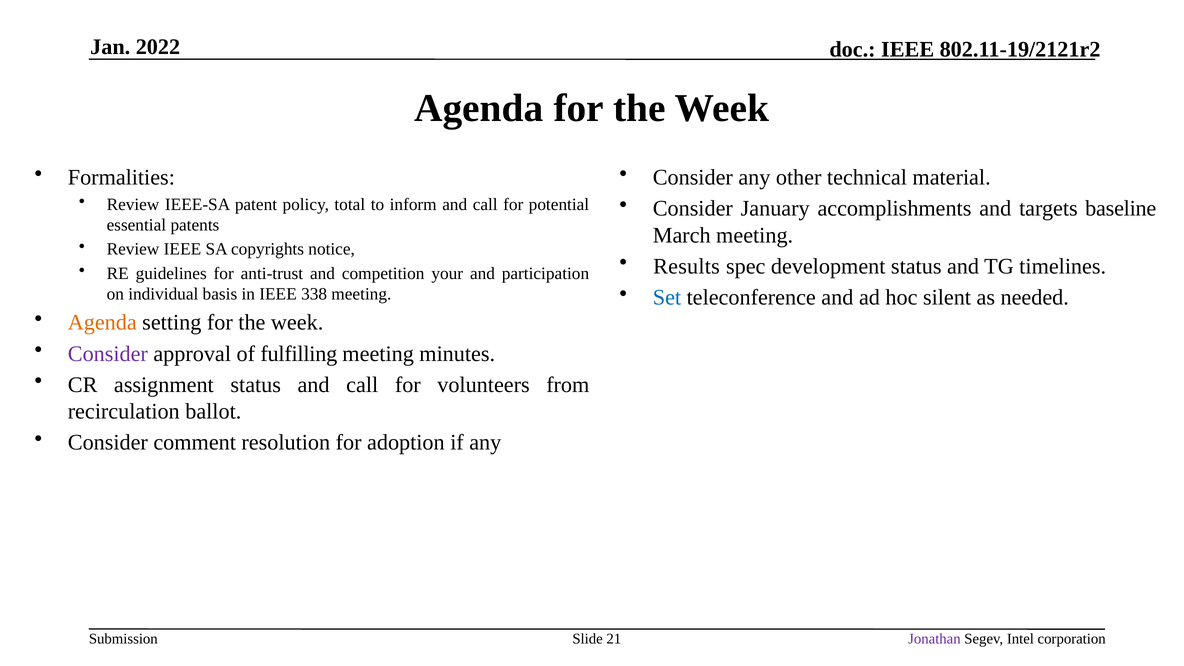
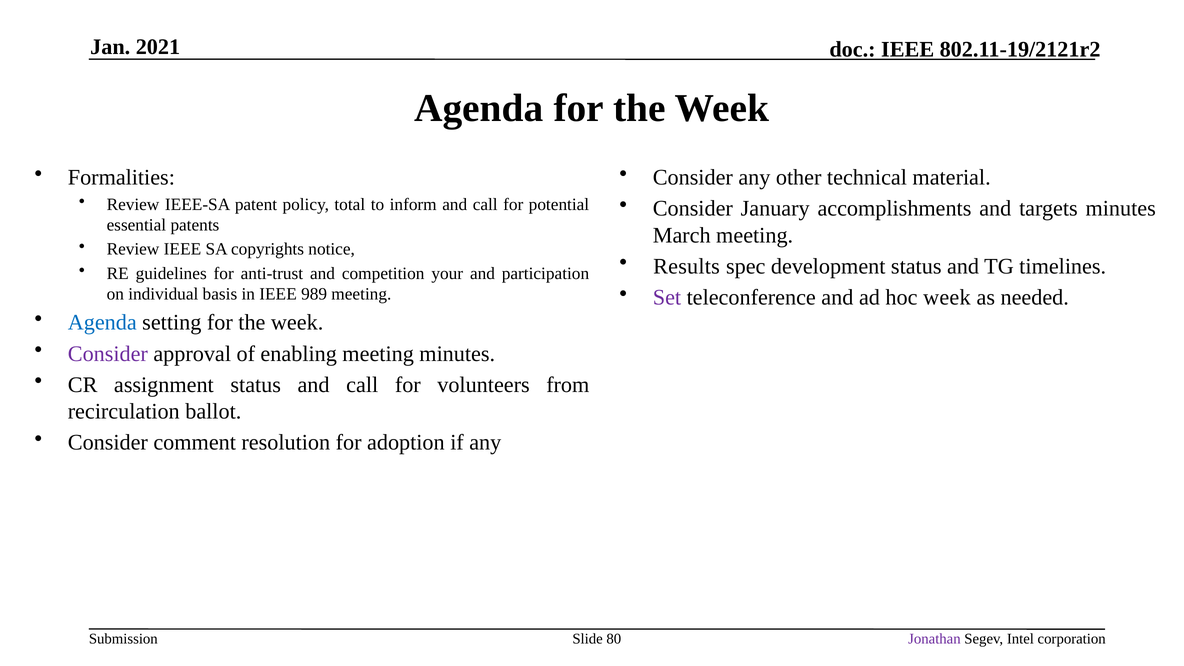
2022: 2022 -> 2021 (158, 47)
targets baseline: baseline -> minutes (1121, 209)
Set colour: blue -> purple (667, 297)
hoc silent: silent -> week (947, 297)
338: 338 -> 989 (314, 294)
Agenda colour: orange -> blue (102, 323)
fulfilling: fulfilling -> enabling (299, 354)
21: 21 -> 80 (614, 639)
